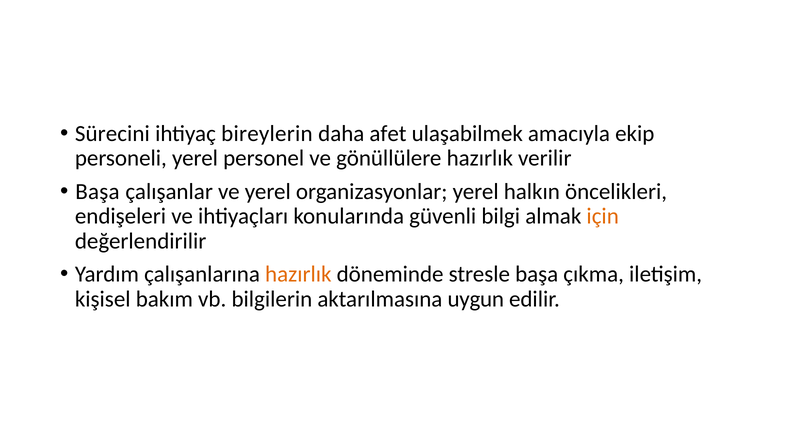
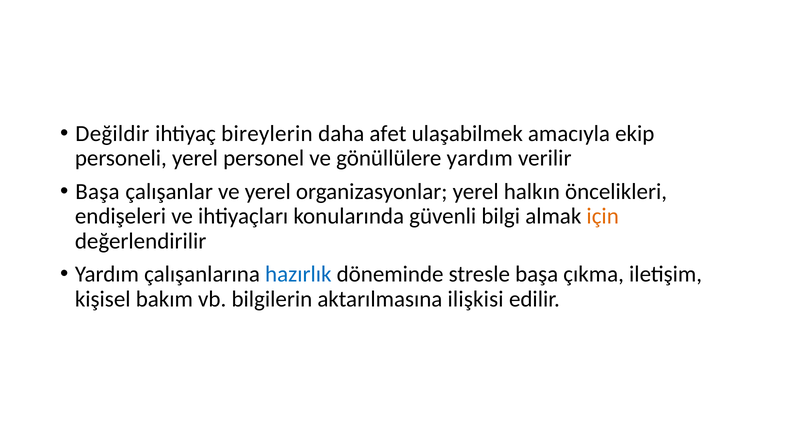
Sürecini: Sürecini -> Değildir (112, 133)
gönüllülere hazırlık: hazırlık -> yardım (480, 158)
hazırlık colour: orange -> blue (298, 274)
uygun: uygun -> ilişkisi (476, 299)
